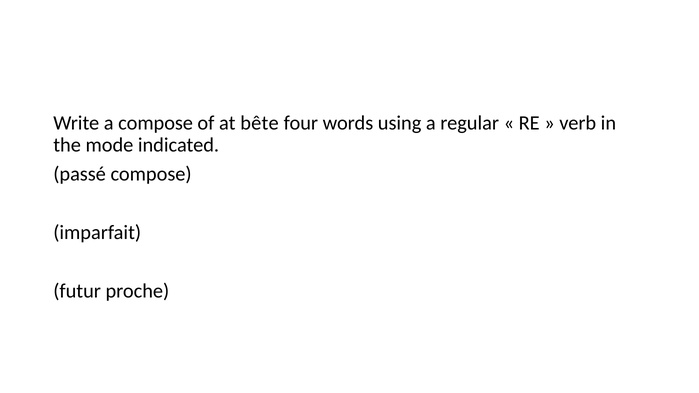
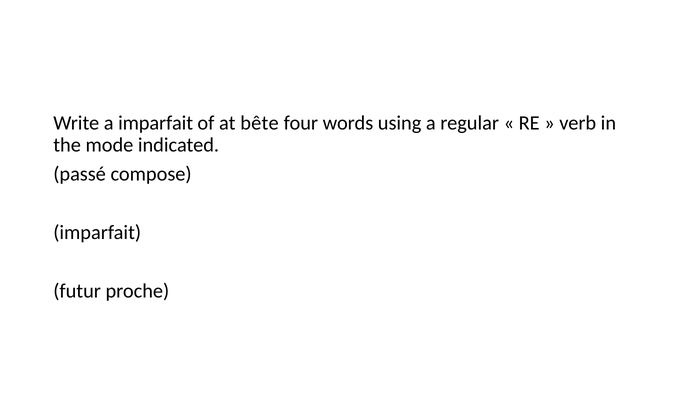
a compose: compose -> imparfait (156, 123)
